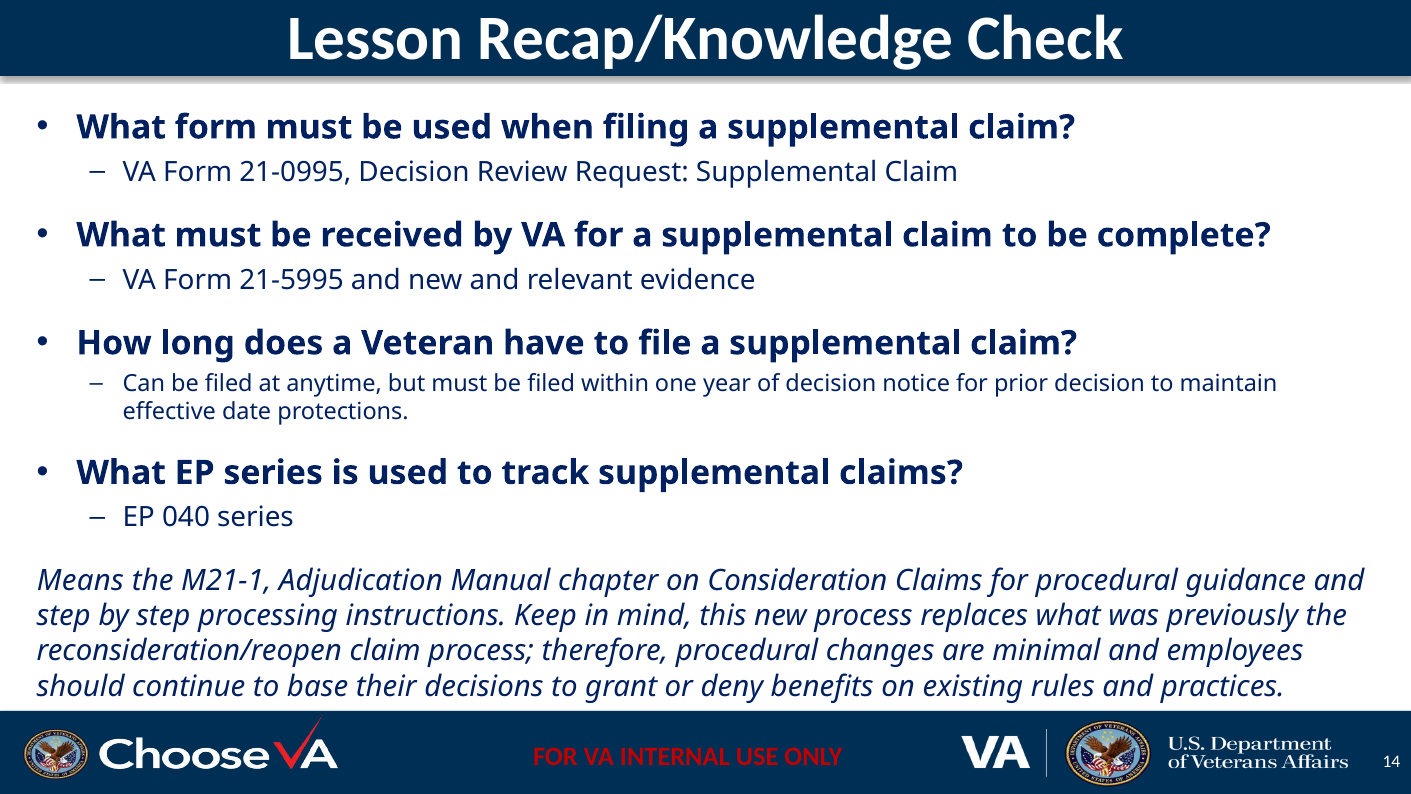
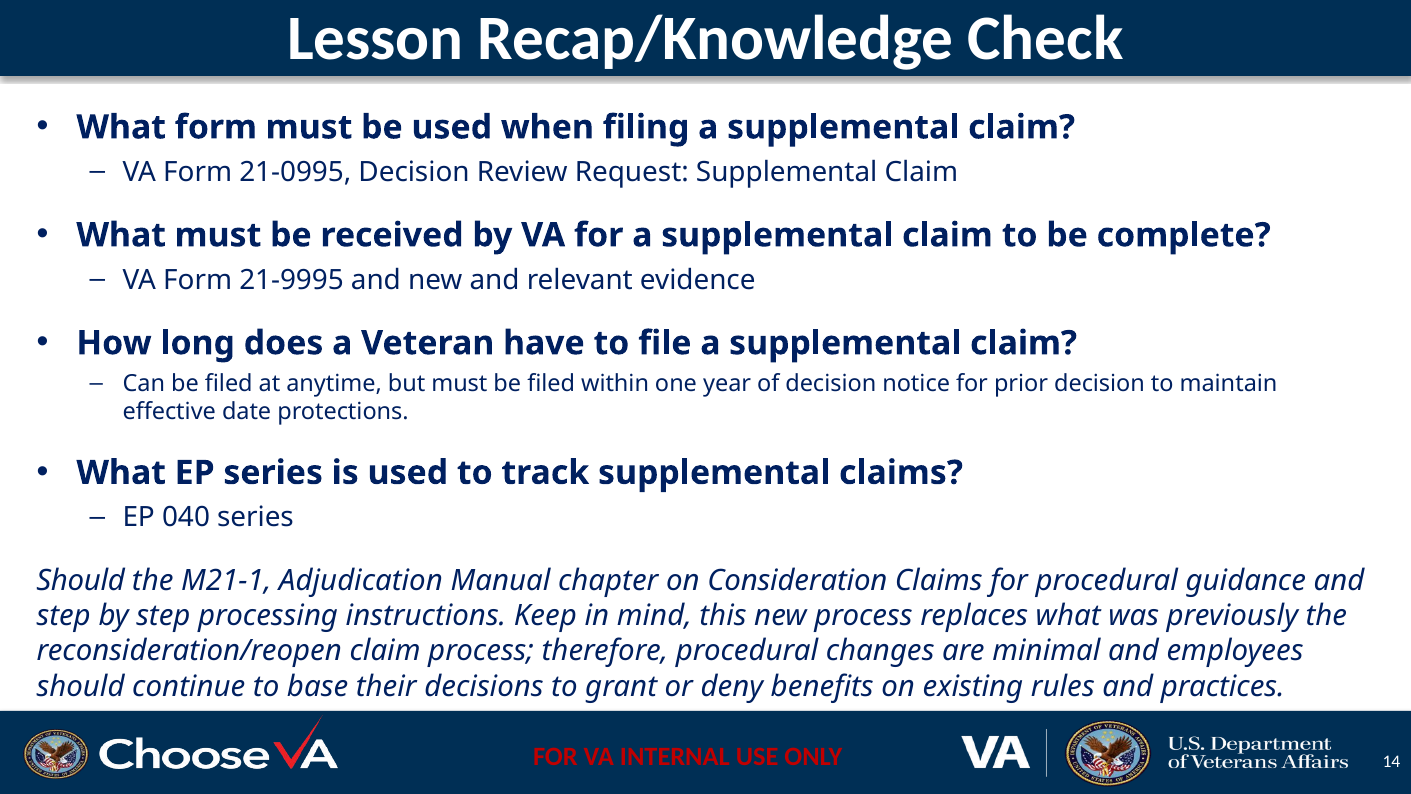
21-5995: 21-5995 -> 21-9995 (292, 280)
Means: Means -> Should (81, 580)
